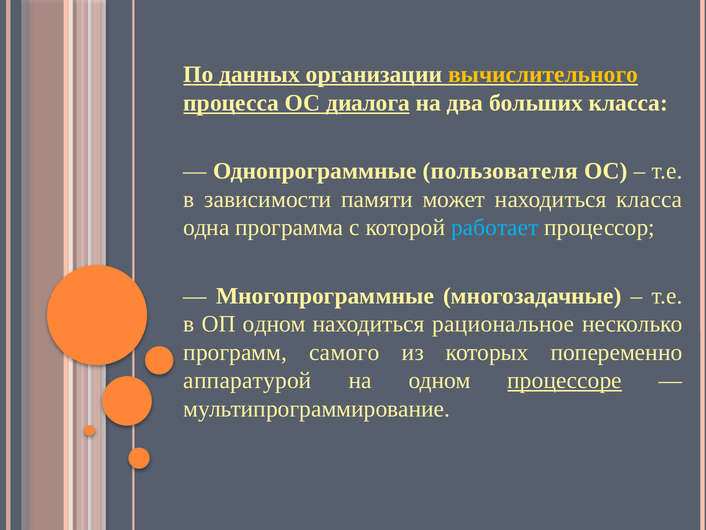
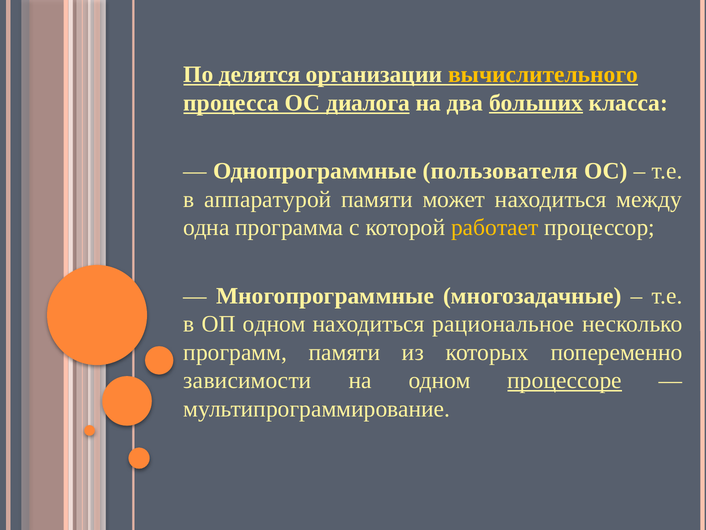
данных: данных -> делятся (260, 74)
больших underline: none -> present (536, 103)
зависимости: зависимости -> аппаратурой (268, 199)
находиться класса: класса -> между (649, 199)
работает colour: light blue -> yellow (495, 227)
программ самого: самого -> памяти (345, 352)
аппаратурой: аппаратурой -> зависимости (248, 380)
